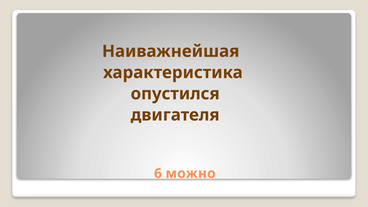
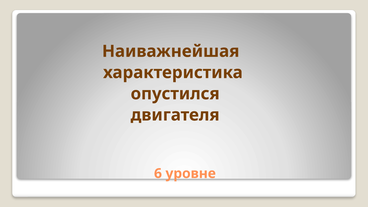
можно: можно -> уровне (191, 173)
